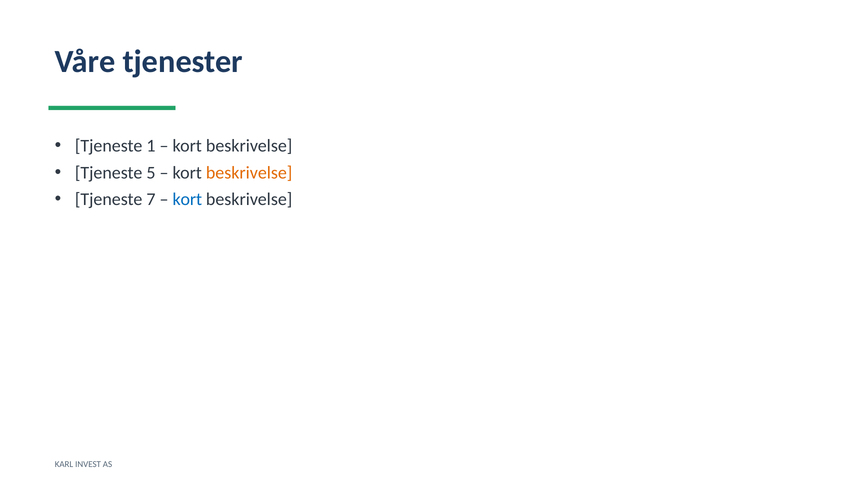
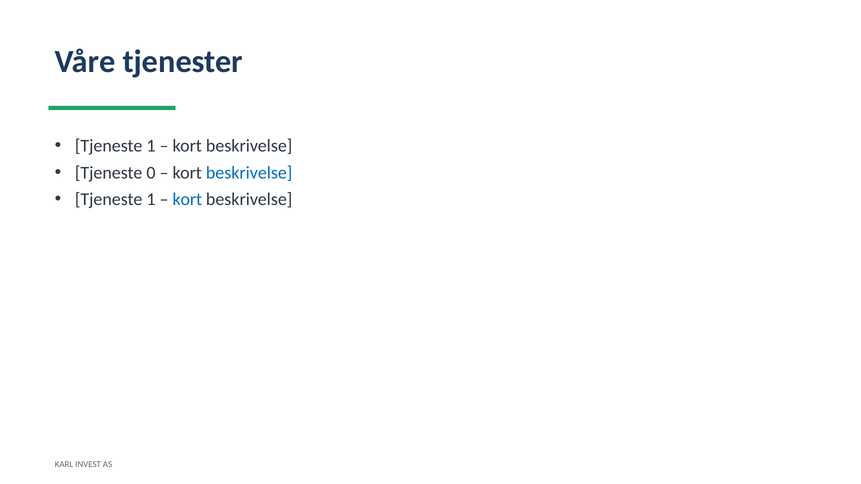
5: 5 -> 0 (151, 173)
beskrivelse colour: orange -> blue (249, 173)
7: 7 -> 1 (151, 200)
